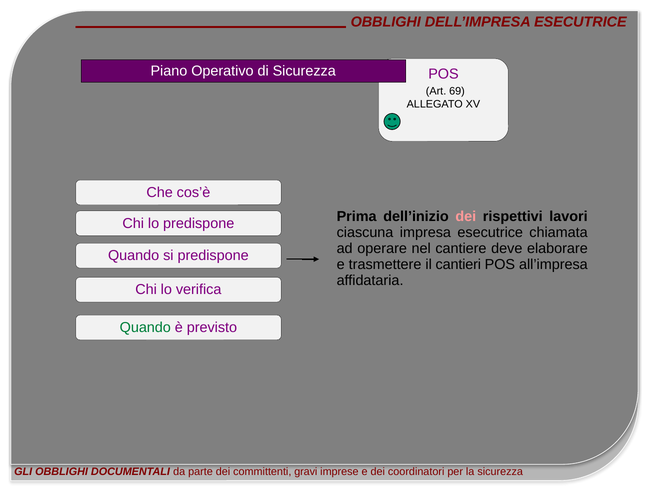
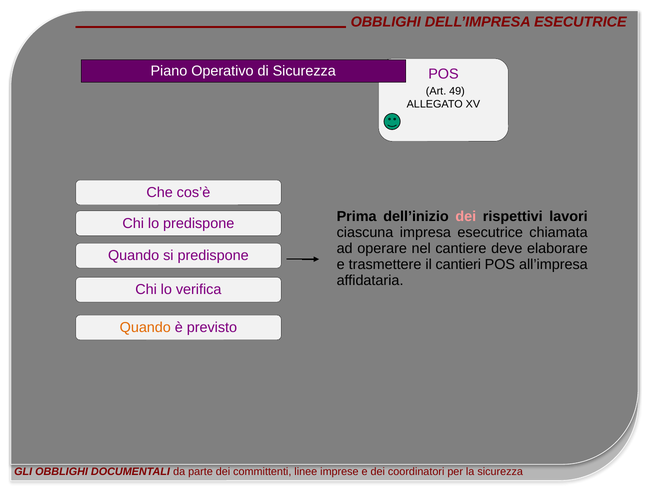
69: 69 -> 49 (457, 91)
Quando colour: green -> orange (145, 328)
gravi: gravi -> linee (306, 472)
